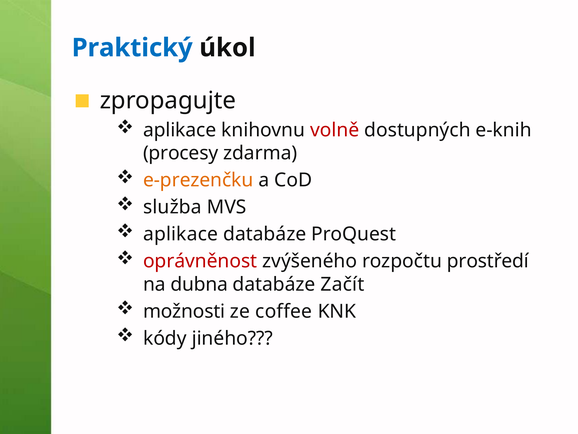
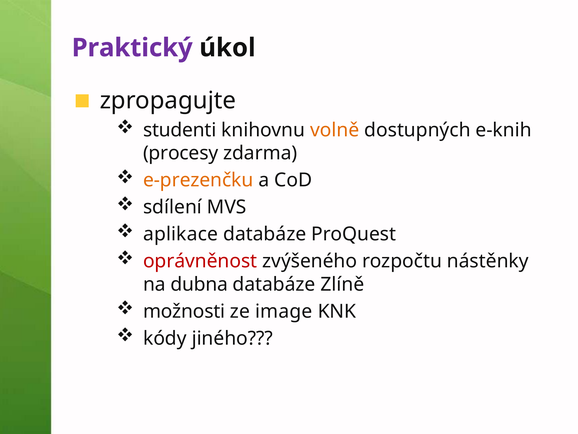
Praktický colour: blue -> purple (132, 48)
aplikace: aplikace -> studenti (180, 130)
volně colour: red -> orange (335, 130)
služba: služba -> sdílení (172, 207)
prostředí: prostředí -> nástěnky (488, 261)
Začít: Začít -> Zlíně (342, 284)
coffee: coffee -> image (284, 311)
